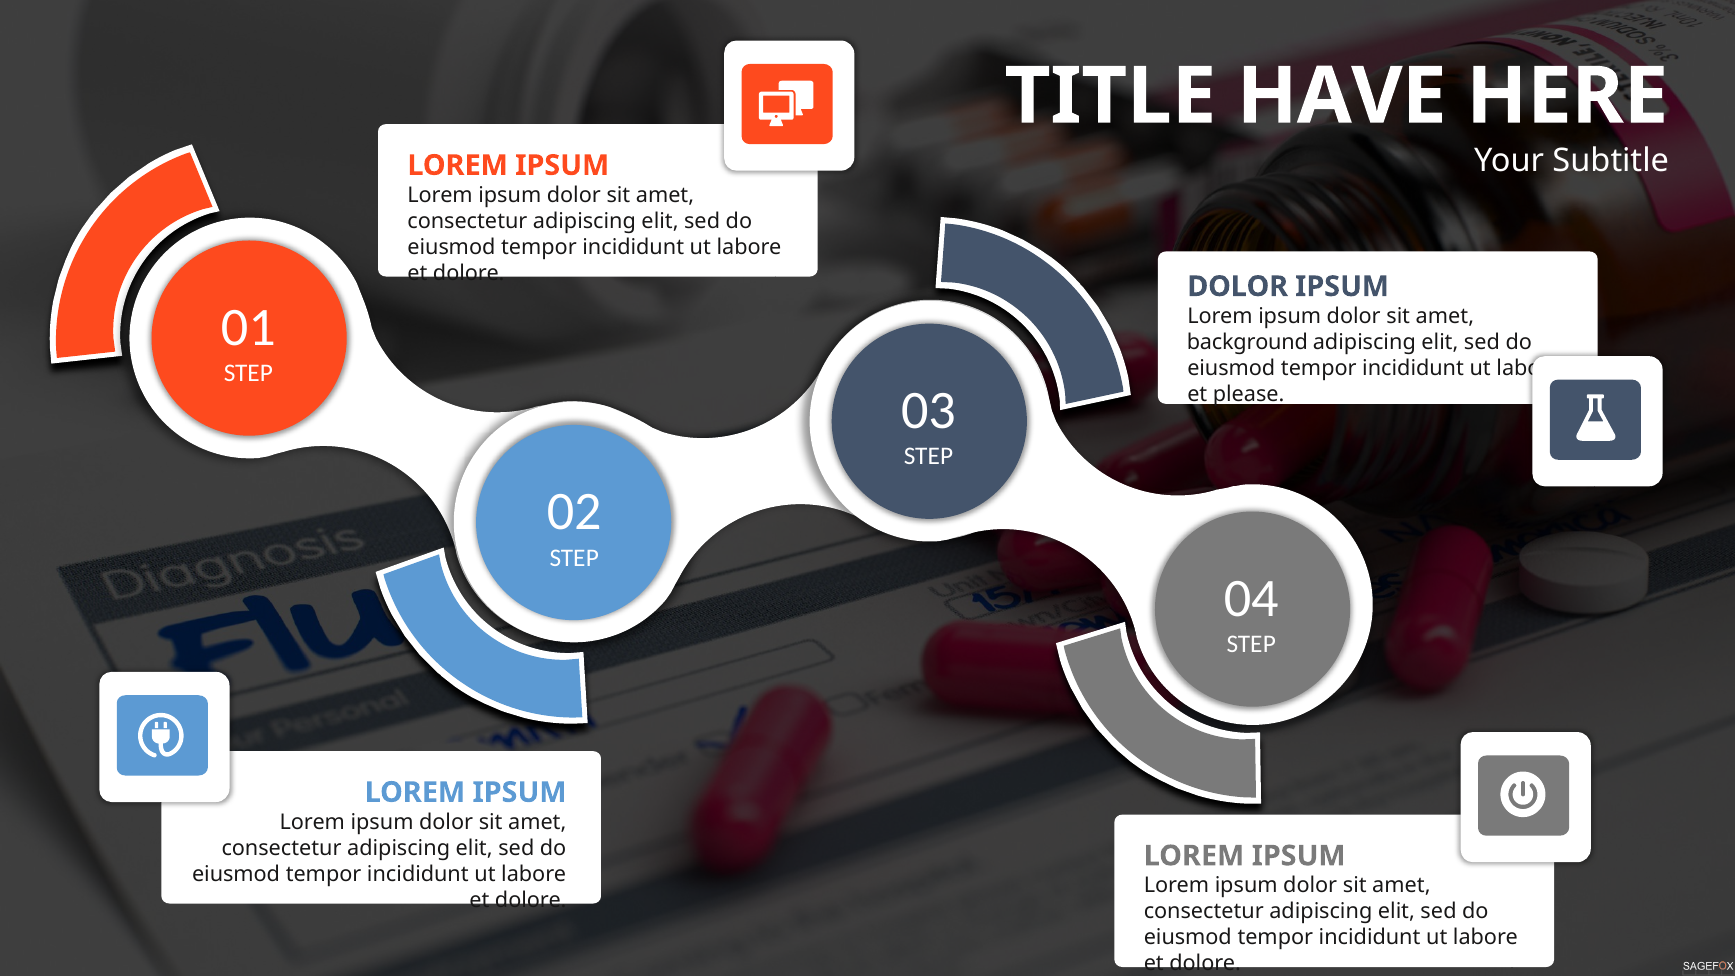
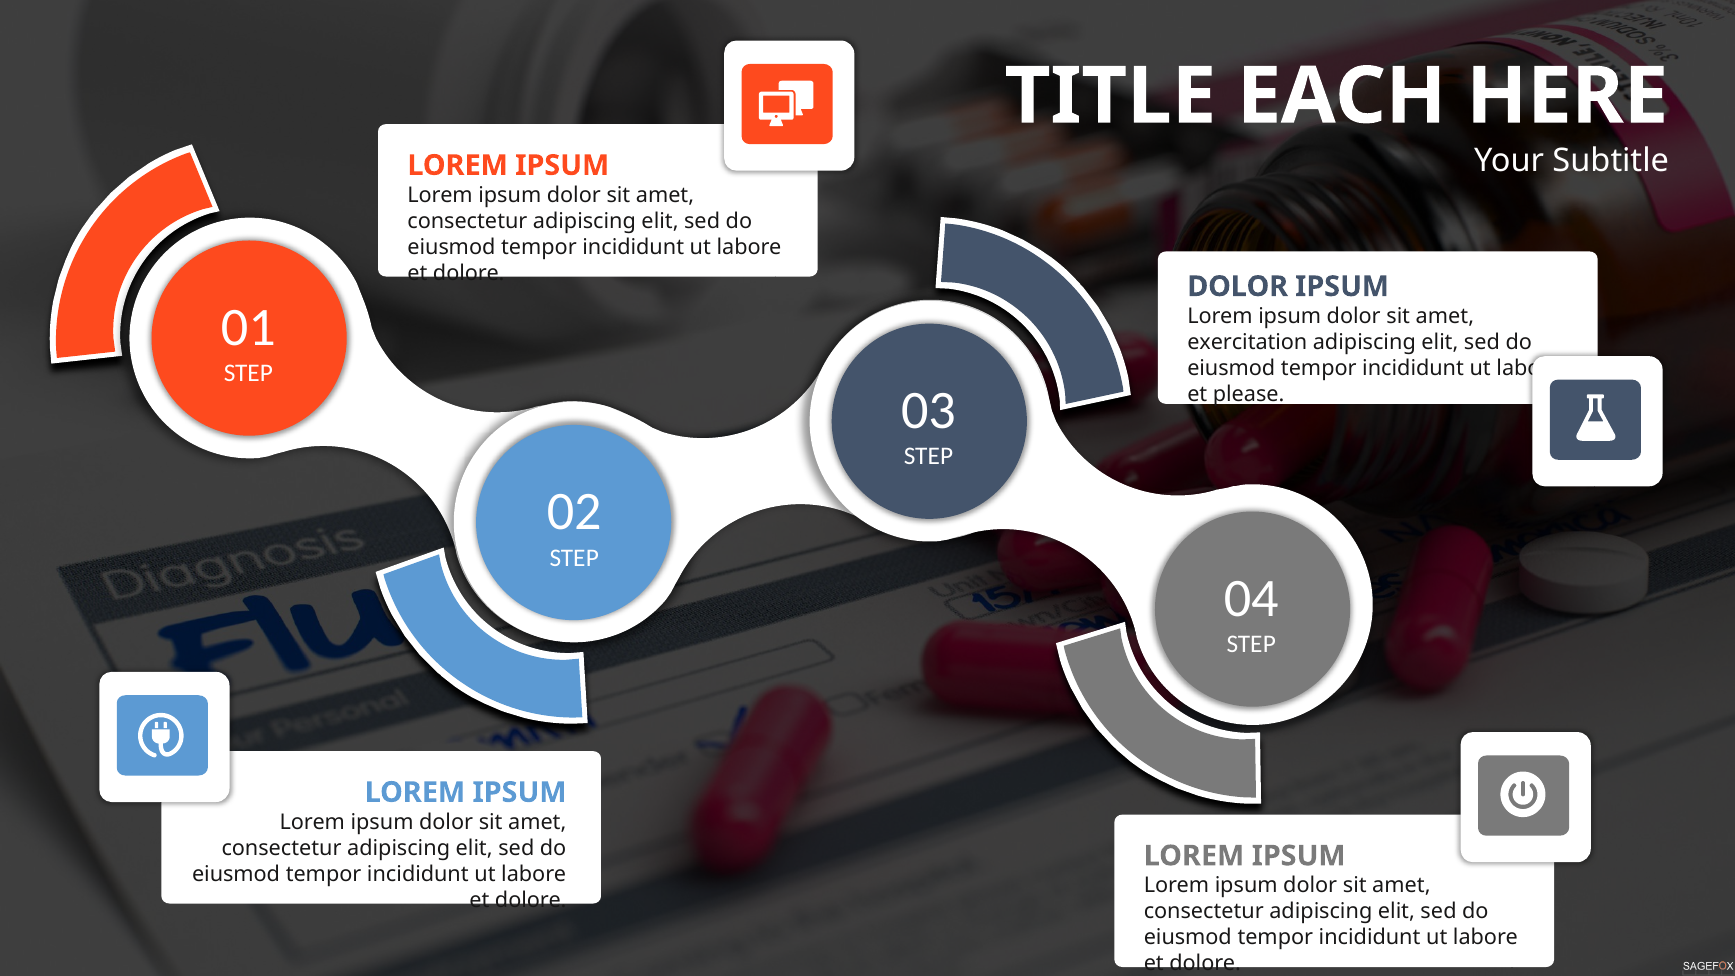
HAVE: HAVE -> EACH (1342, 96)
background: background -> exercitation (1247, 342)
